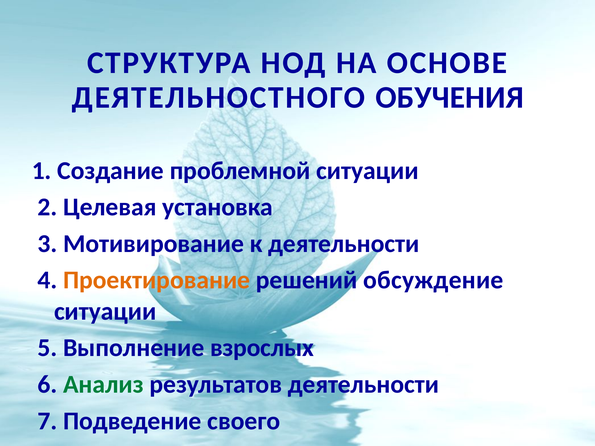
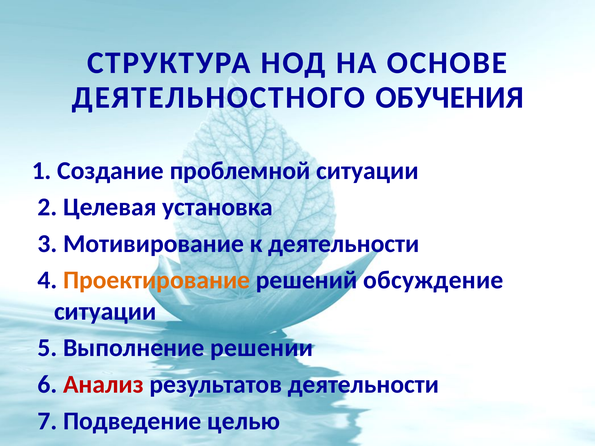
взрослых: взрослых -> решении (262, 348)
Анализ colour: green -> red (103, 385)
своего: своего -> целью (244, 421)
